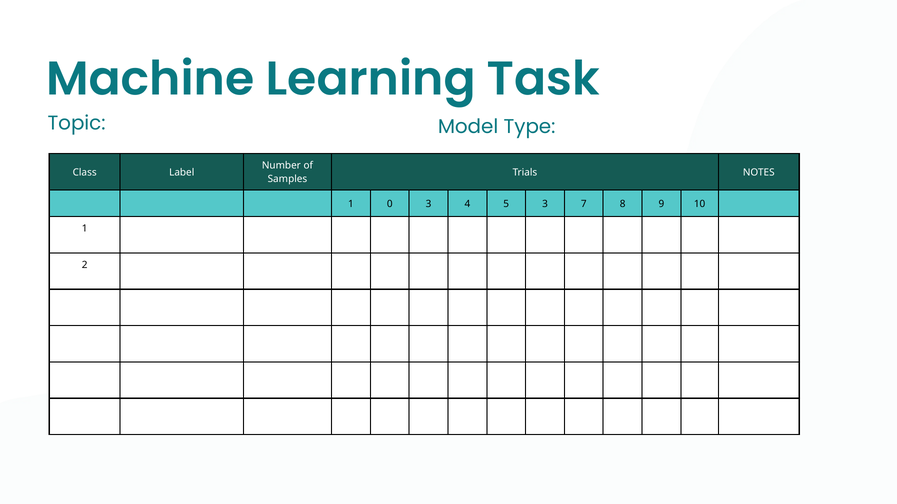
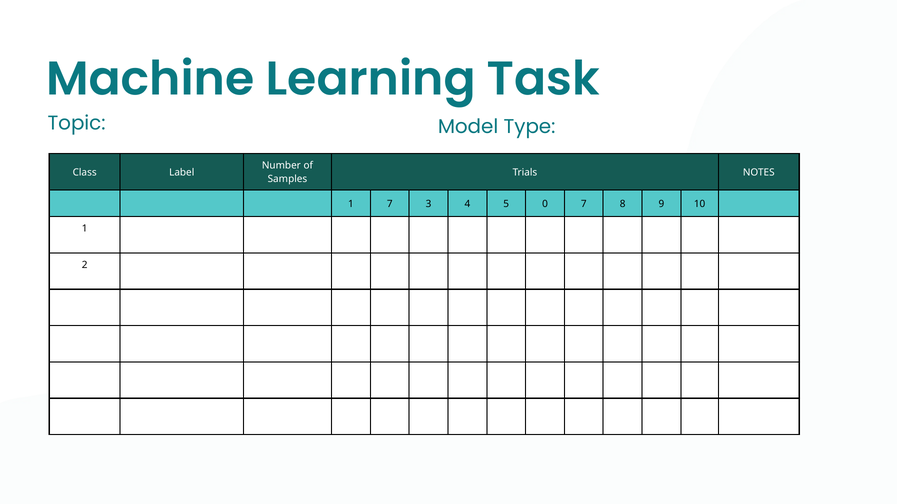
1 0: 0 -> 7 (390, 204)
5 3: 3 -> 0 (545, 204)
